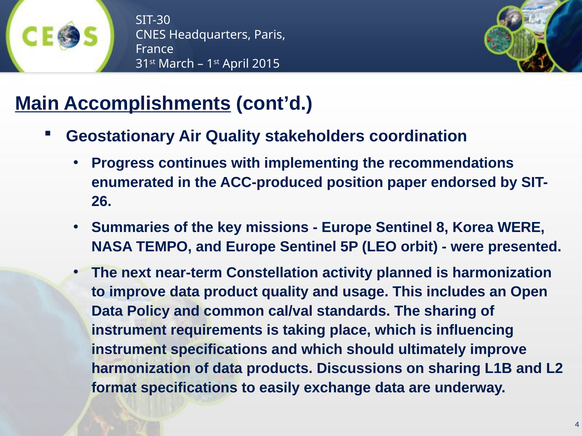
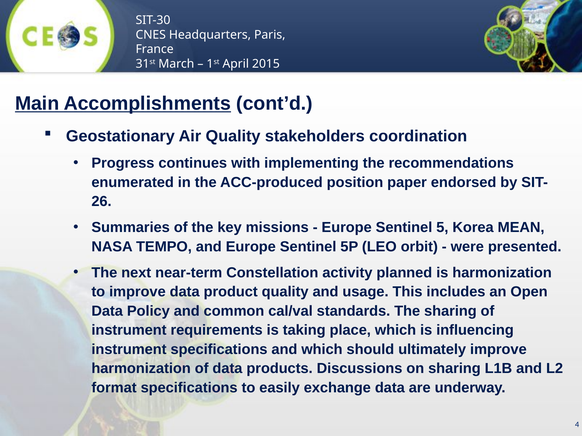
8: 8 -> 5 (442, 228)
Korea WERE: WERE -> MEAN (521, 228)
